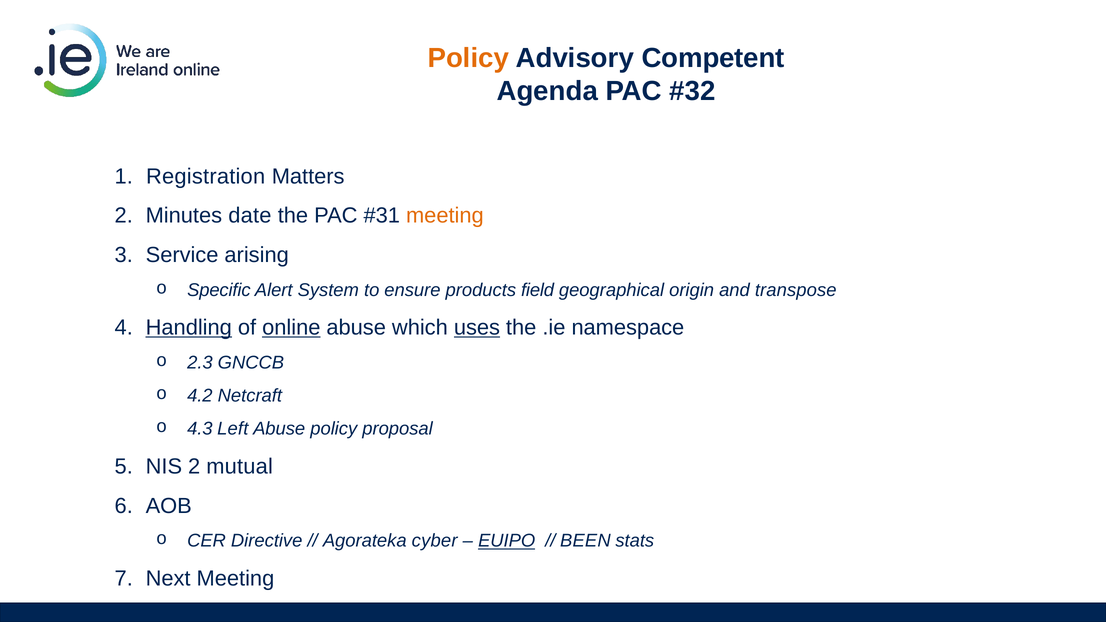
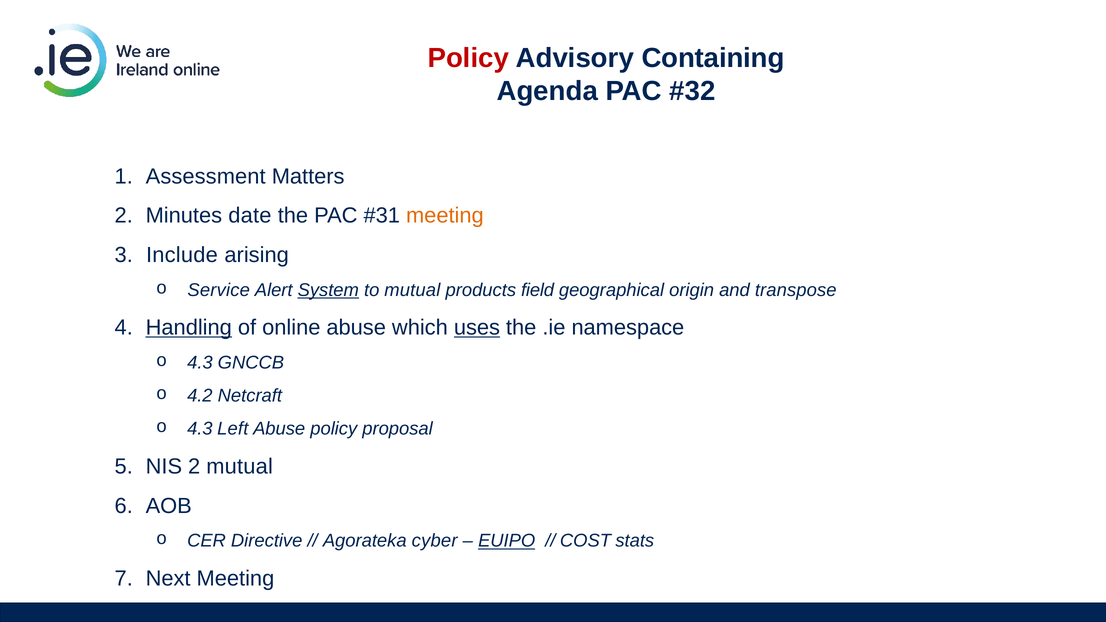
Policy colour: orange -> red (468, 58)
Competent: Competent -> Containing (713, 58)
Registration: Registration -> Assessment (206, 176)
Service: Service -> Include (182, 255)
Specific: Specific -> Service (219, 290)
System underline: none -> present (328, 290)
to ensure: ensure -> mutual (412, 290)
online underline: present -> none (291, 328)
2.3: 2.3 -> 4.3 (200, 363)
BEEN: BEEN -> COST (585, 541)
